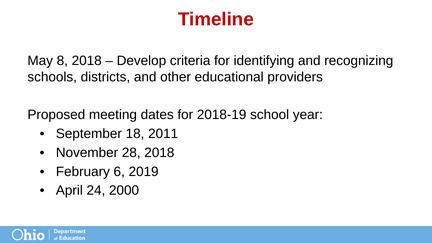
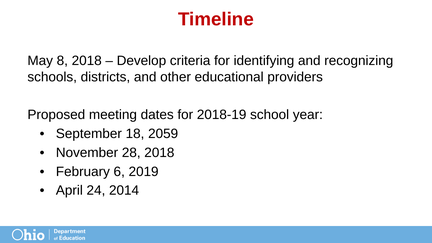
2011: 2011 -> 2059 (163, 134)
2000: 2000 -> 2014 (124, 190)
